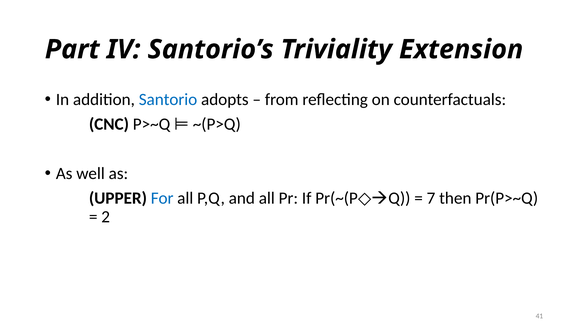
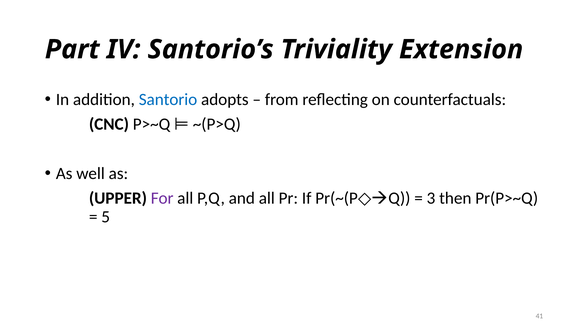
For colour: blue -> purple (162, 198)
7: 7 -> 3 (431, 198)
2: 2 -> 5 (106, 217)
